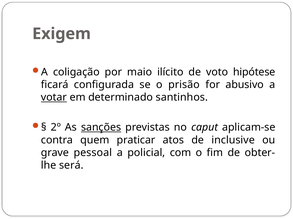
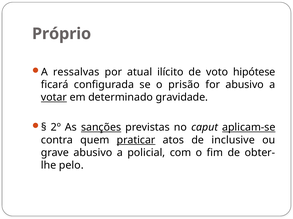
Exigem: Exigem -> Próprio (62, 34)
coligação: coligação -> ressalvas (76, 72)
maio: maio -> atual (140, 72)
santinhos: santinhos -> gravidade (182, 98)
aplicam-se underline: none -> present (249, 128)
praticar underline: none -> present (136, 140)
grave pessoal: pessoal -> abusivo (93, 153)
será: será -> pelo (71, 166)
